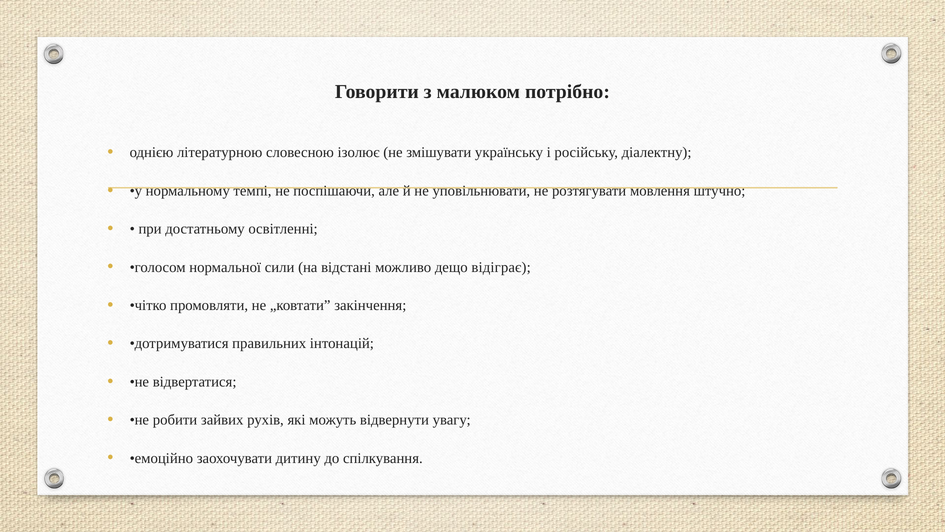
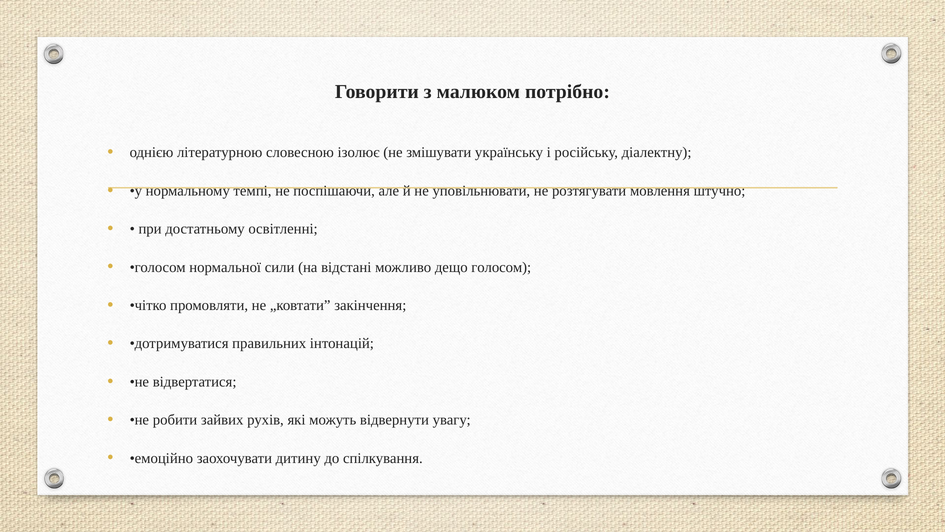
дещо відіграє: відіграє -> голосом (501, 267)
